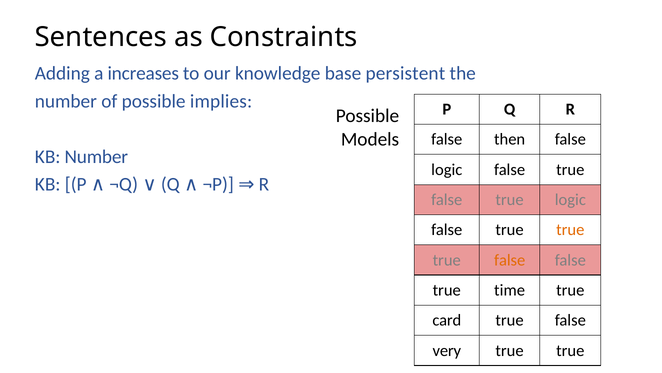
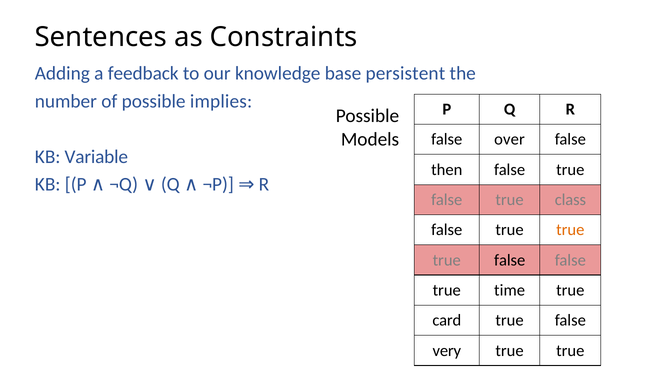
increases: increases -> feedback (143, 73)
then: then -> over (510, 139)
KB Number: Number -> Variable (96, 156)
logic: logic -> then (447, 169)
true logic: logic -> class (570, 199)
false colour: orange -> black (510, 260)
